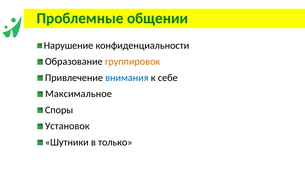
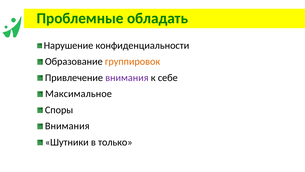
общении: общении -> обладать (158, 18)
внимания colour: blue -> purple (127, 77)
Установок: Установок -> Внимания (67, 126)
